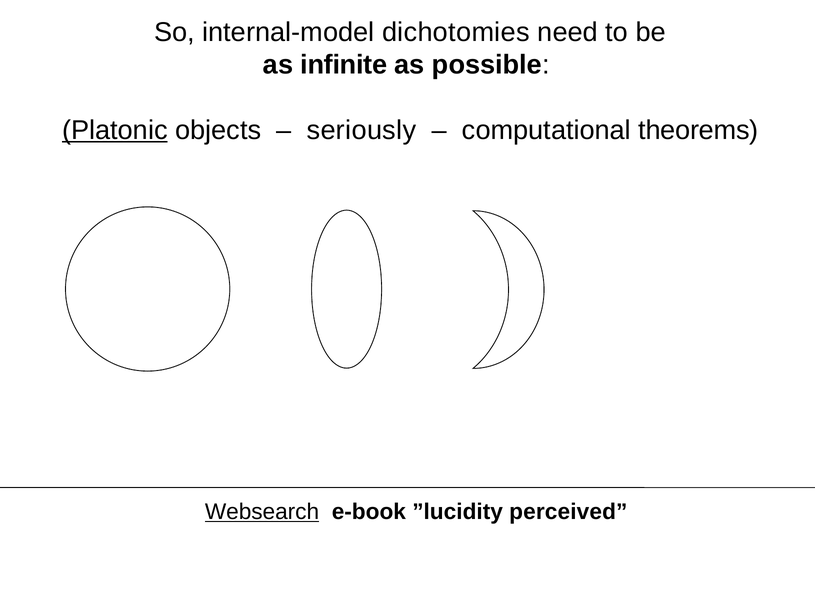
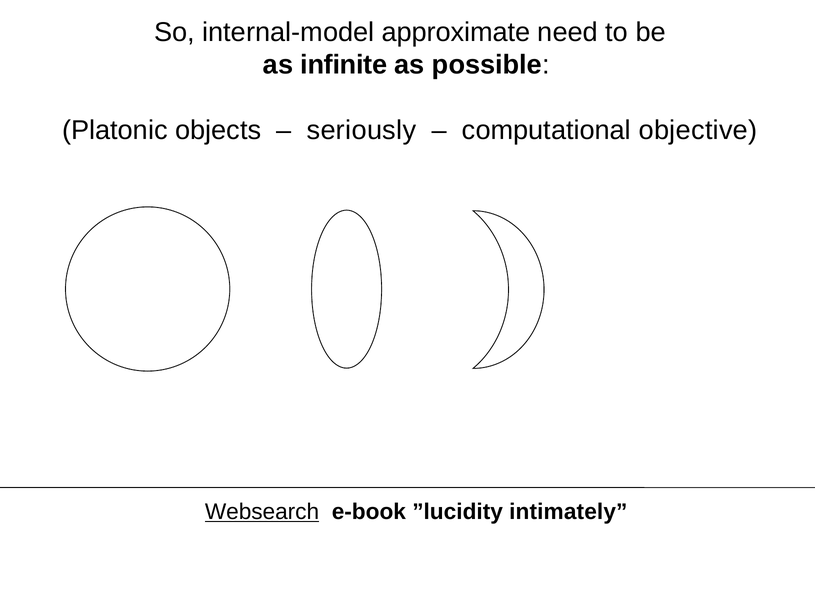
internal-model dichotomies: dichotomies -> approximate (456, 32)
Platonic underline: present -> none (115, 130)
theorems: theorems -> objective (698, 130)
perceived: perceived -> intimately (568, 512)
